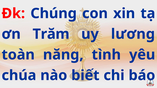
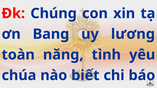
Trăm: Trăm -> Bang (51, 34)
